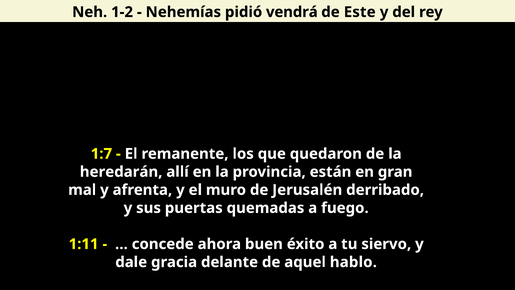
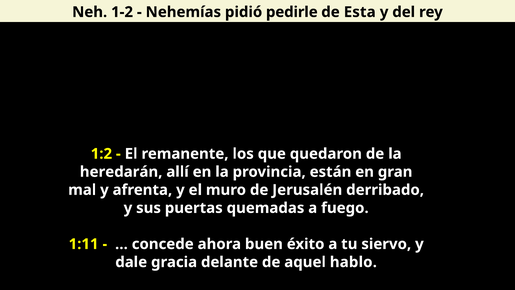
vendrá: vendrá -> pedirle (292, 12)
Este: Este -> Esta (360, 12)
1:7: 1:7 -> 1:2 (101, 154)
